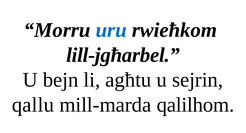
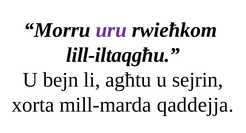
uru colour: blue -> purple (111, 30)
lill-jgħarbel: lill-jgħarbel -> lill-iltaqgħu (123, 55)
qallu: qallu -> xorta (33, 104)
qalilhom: qalilhom -> qaddejja (195, 104)
